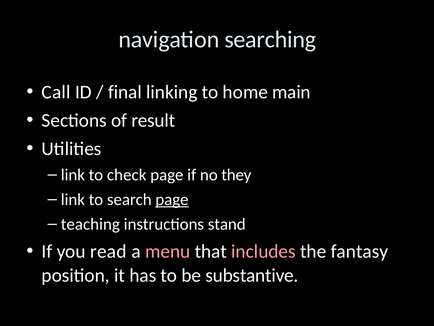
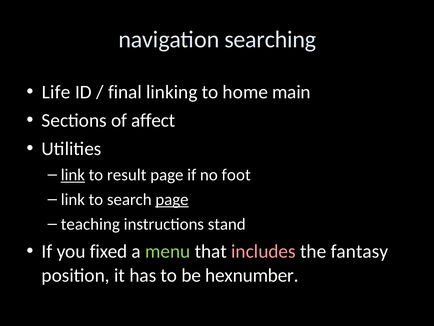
Call: Call -> Life (56, 92)
result: result -> affect (153, 120)
link underline: none -> present (73, 175)
check: check -> result (127, 175)
they: they -> foot (236, 175)
read: read -> fixed (109, 251)
menu colour: pink -> light green (168, 251)
substantive: substantive -> hexnumber (252, 275)
